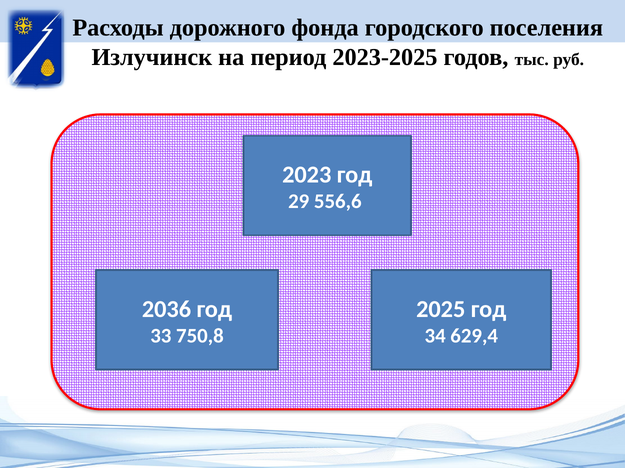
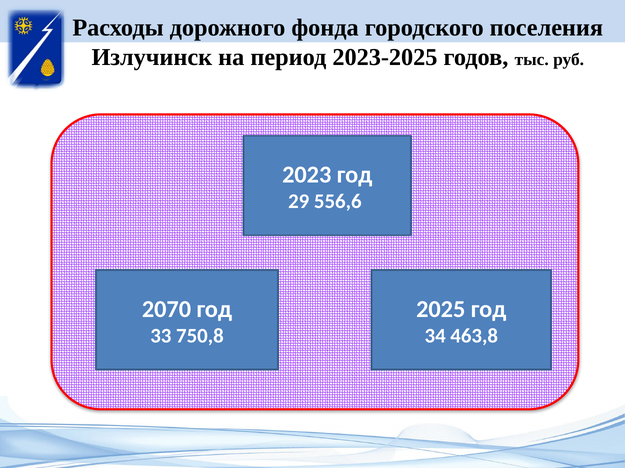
2036: 2036 -> 2070 (166, 310)
629,4: 629,4 -> 463,8 (474, 336)
